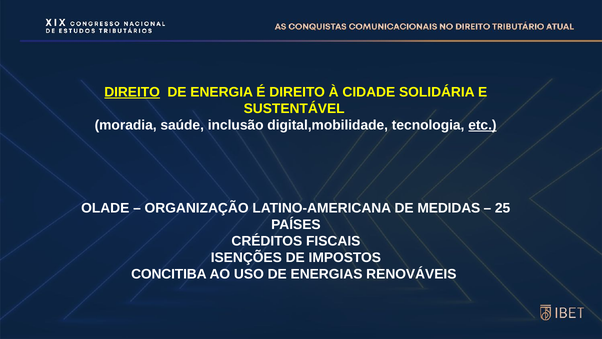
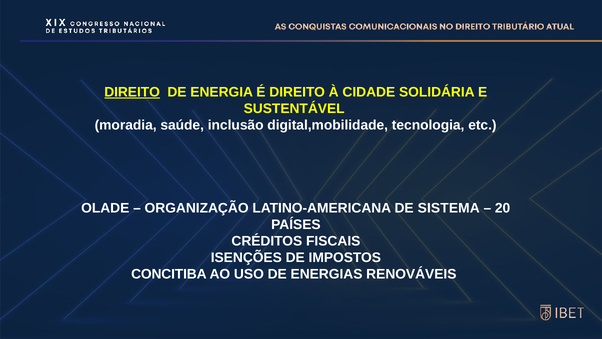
etc underline: present -> none (482, 125)
MEDIDAS: MEDIDAS -> SISTEMA (449, 208)
25: 25 -> 20 (503, 208)
